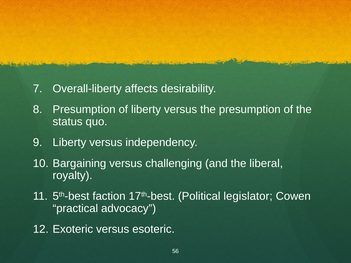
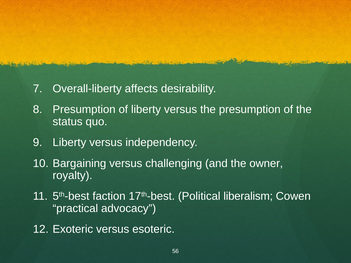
liberal: liberal -> owner (266, 163)
legislator: legislator -> liberalism (248, 196)
